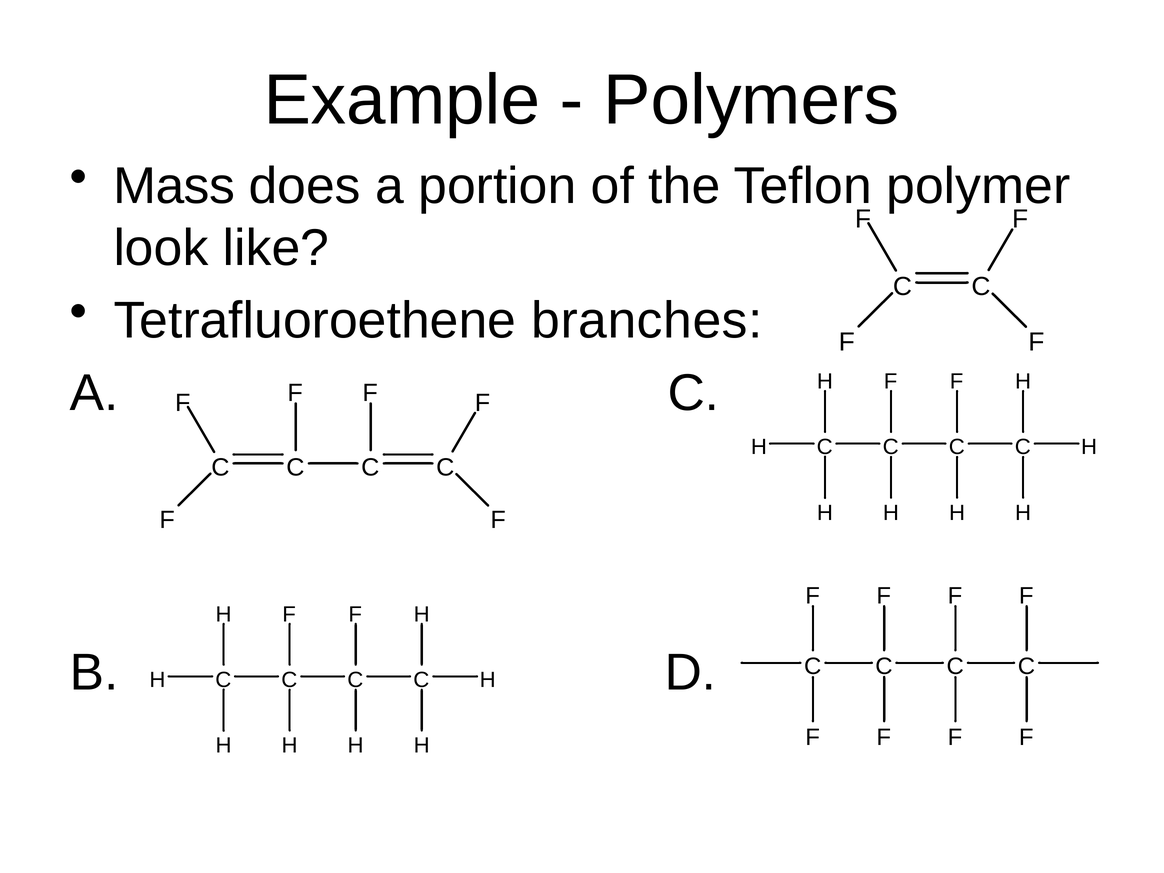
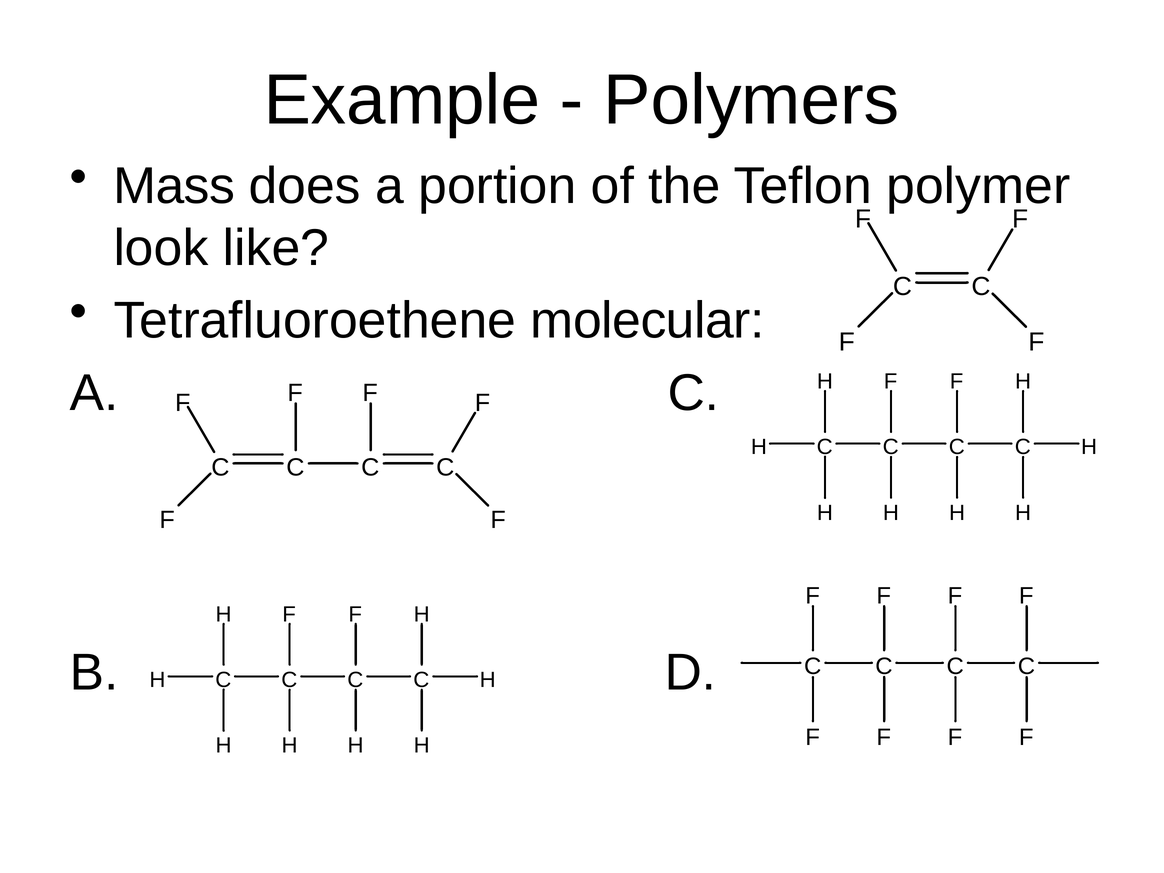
branches: branches -> molecular (647, 321)
